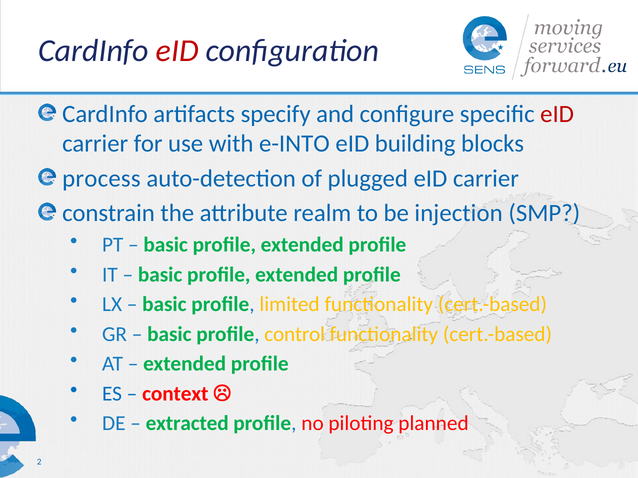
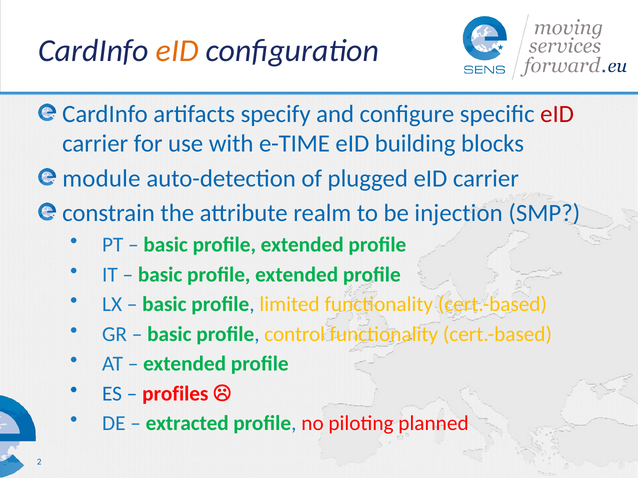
eID colour: red -> orange (177, 51)
e-INTO: e-INTO -> e-TIME (294, 144)
process: process -> module (101, 179)
context: context -> profiles (175, 394)
